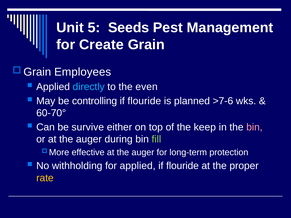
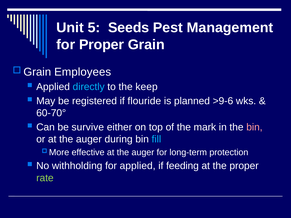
for Create: Create -> Proper (102, 45)
even: even -> keep (147, 87)
controlling: controlling -> registered (95, 101)
>7-6: >7-6 -> >9-6 (223, 101)
keep: keep -> mark (205, 127)
fill colour: light green -> light blue (156, 139)
flouride: flouride -> feeding (182, 166)
rate colour: yellow -> light green (45, 178)
